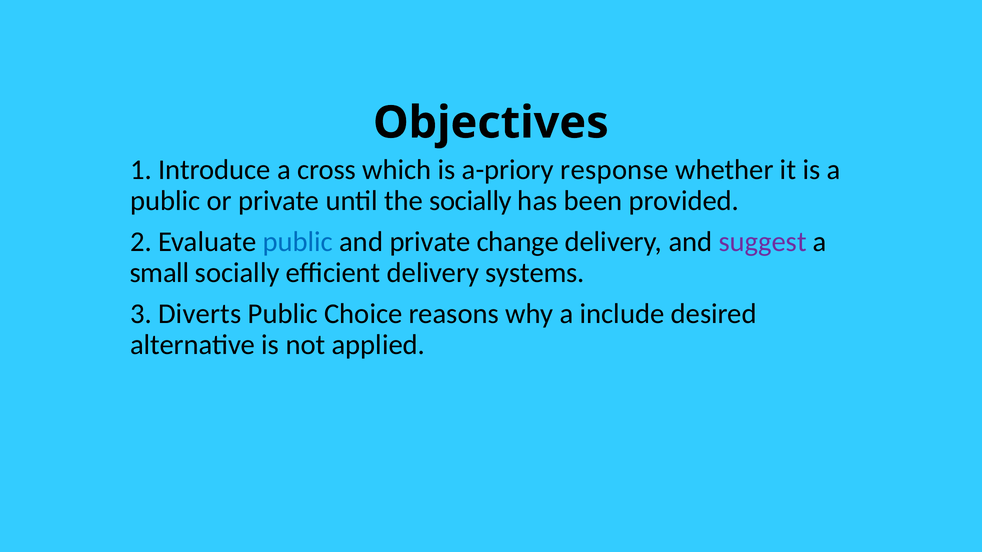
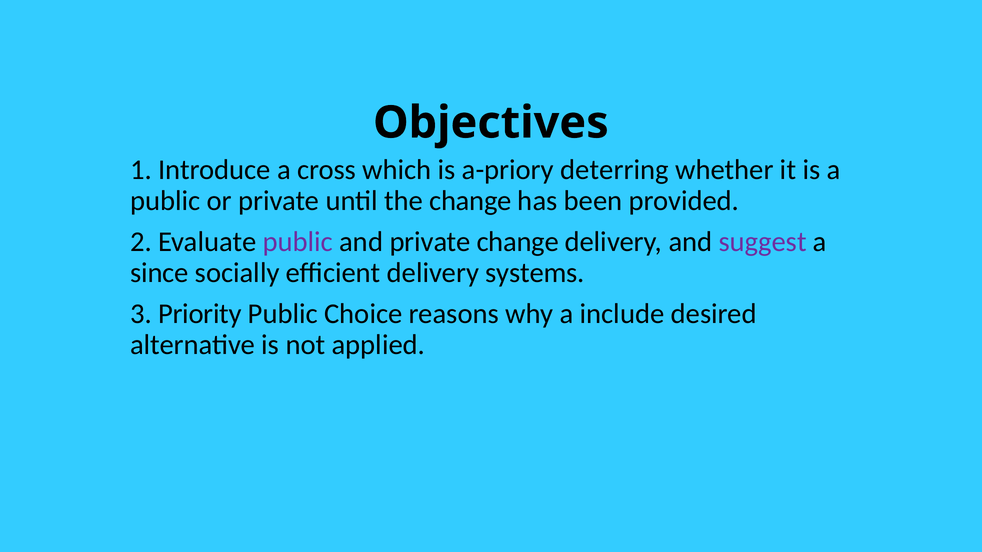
response: response -> deterring (615, 170)
the socially: socially -> change (471, 201)
public colour: blue -> purple (298, 242)
small: small -> since (159, 273)
Diverts: Diverts -> Priority (200, 314)
